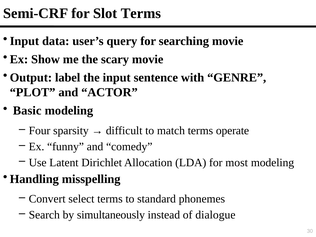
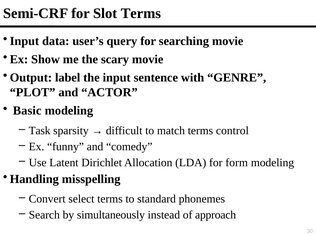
Four: Four -> Task (40, 131)
operate: operate -> control (232, 131)
most: most -> form (237, 163)
dialogue: dialogue -> approach (216, 215)
